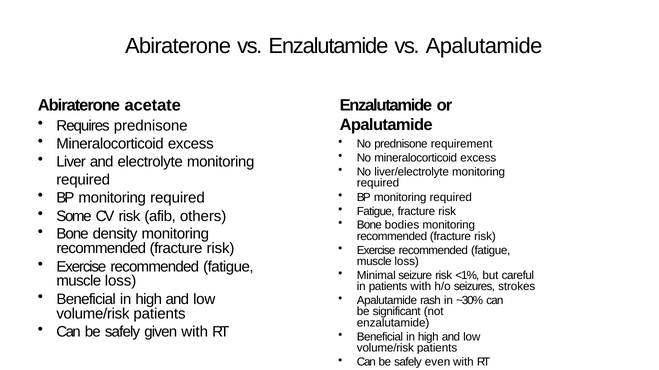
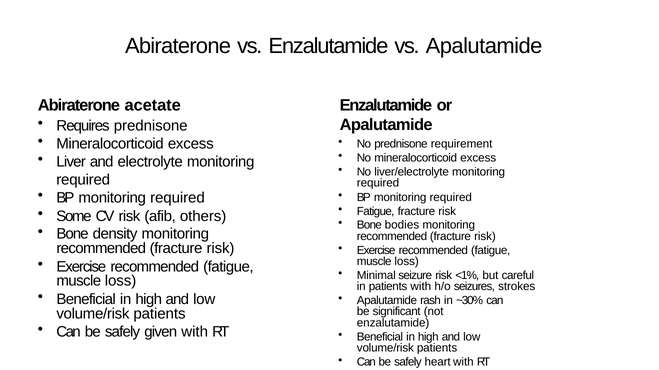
even: even -> heart (438, 363)
